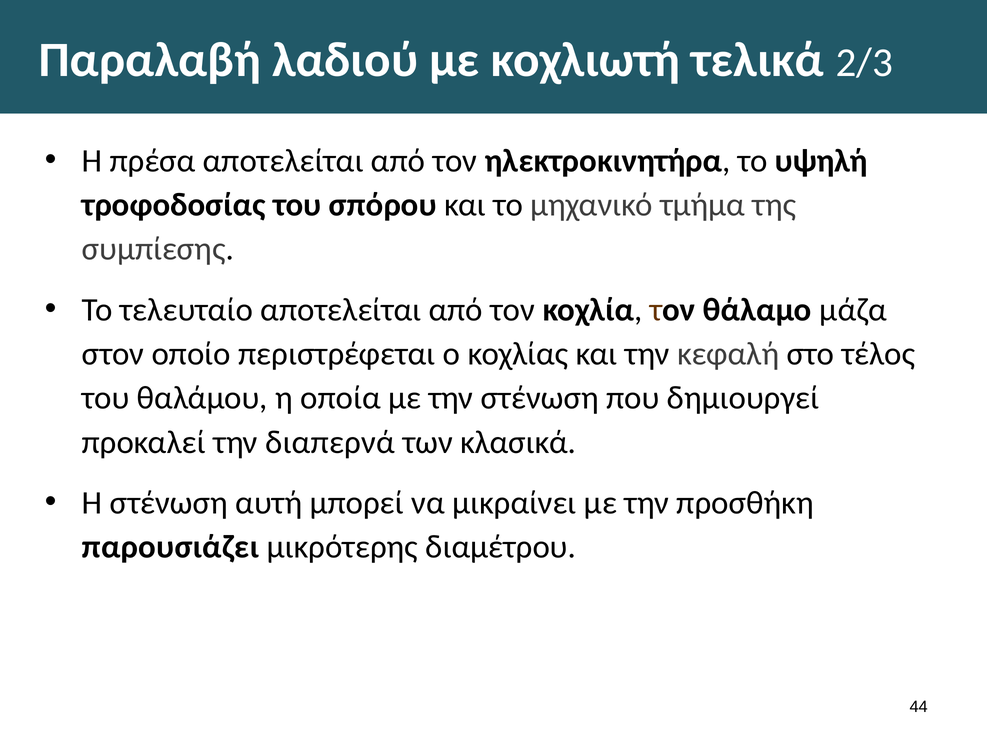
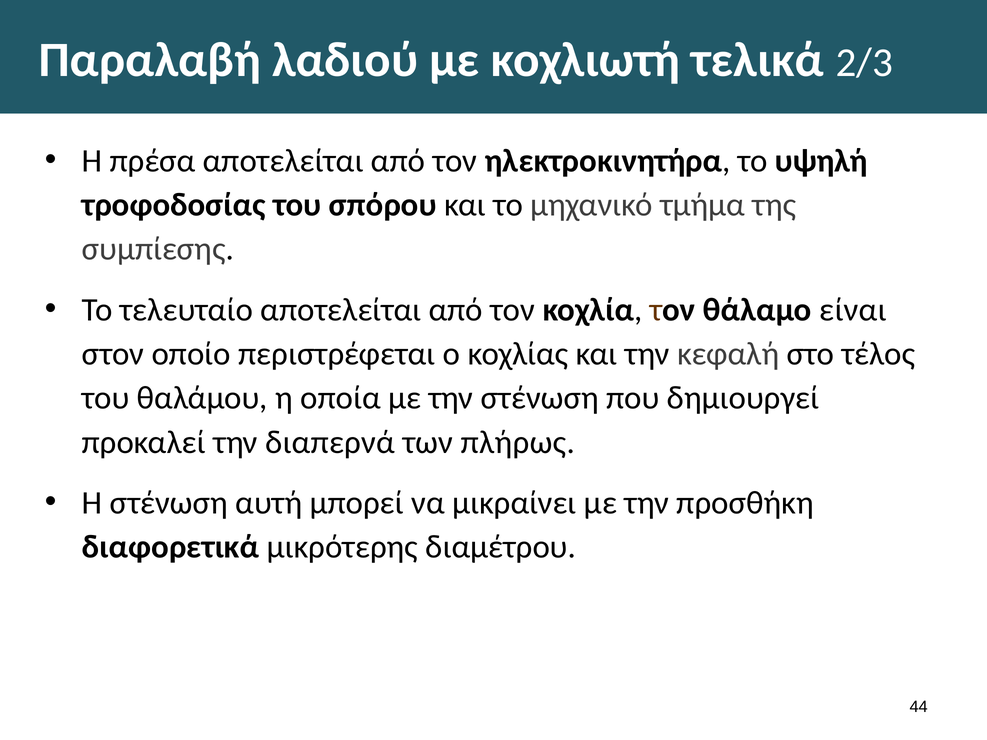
μάζα: μάζα -> είναι (853, 310)
κλασικά: κλασικά -> πλήρως (518, 442)
παρουσιάζει: παρουσιάζει -> διαφορετικά (171, 547)
